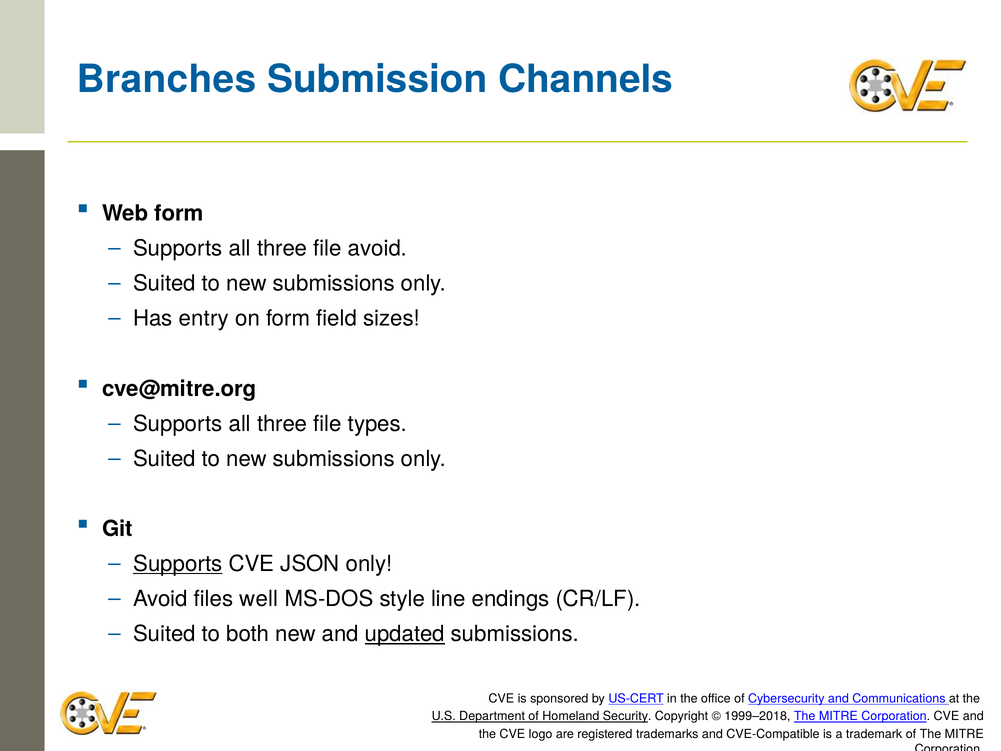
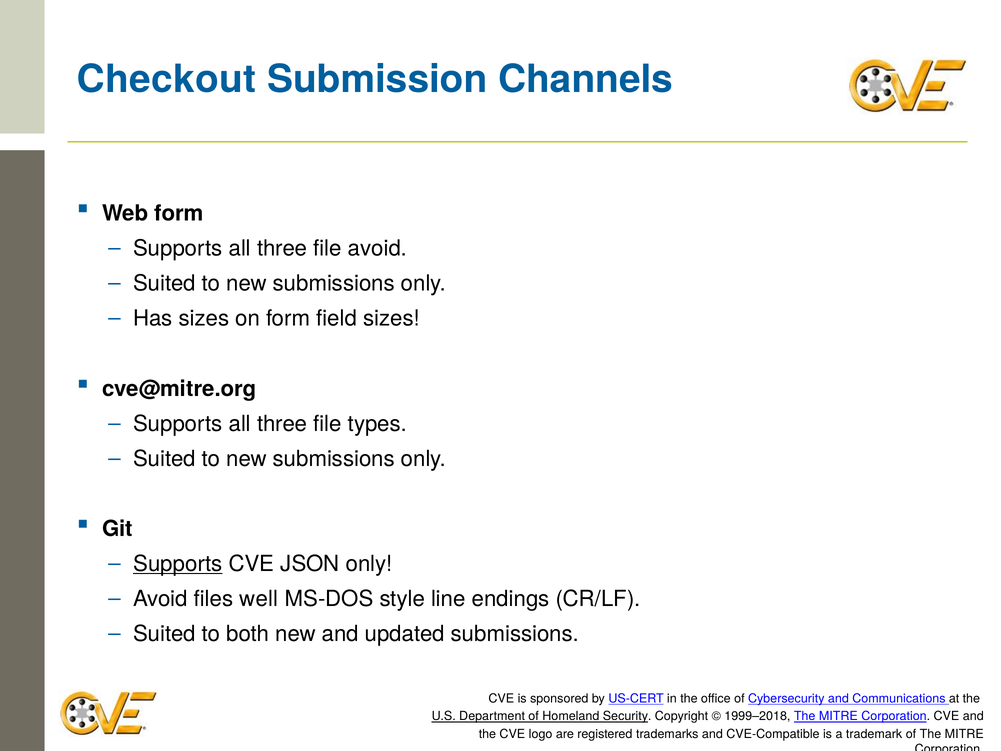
Branches: Branches -> Checkout (166, 79)
Has entry: entry -> sizes (204, 319)
updated underline: present -> none (405, 634)
